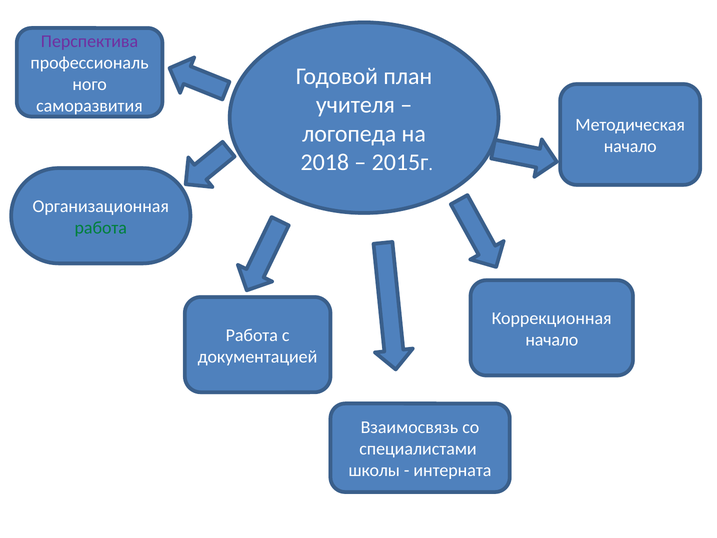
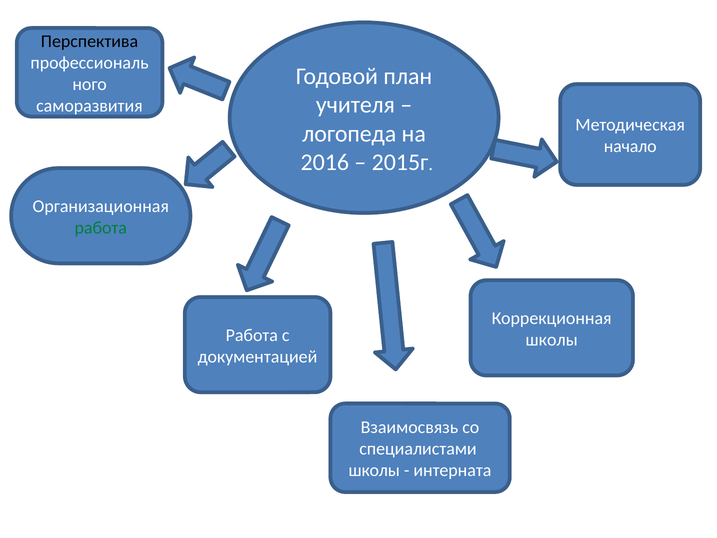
Перспектива colour: purple -> black (90, 41)
2018: 2018 -> 2016 (325, 162)
начало: начало -> школы (552, 340)
